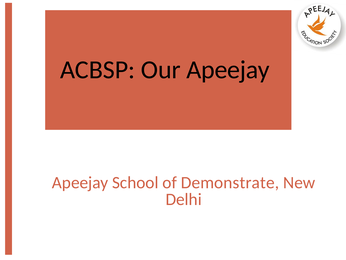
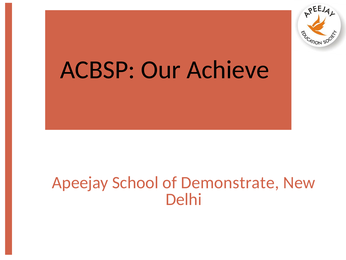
Our Apeejay: Apeejay -> Achieve (228, 70)
